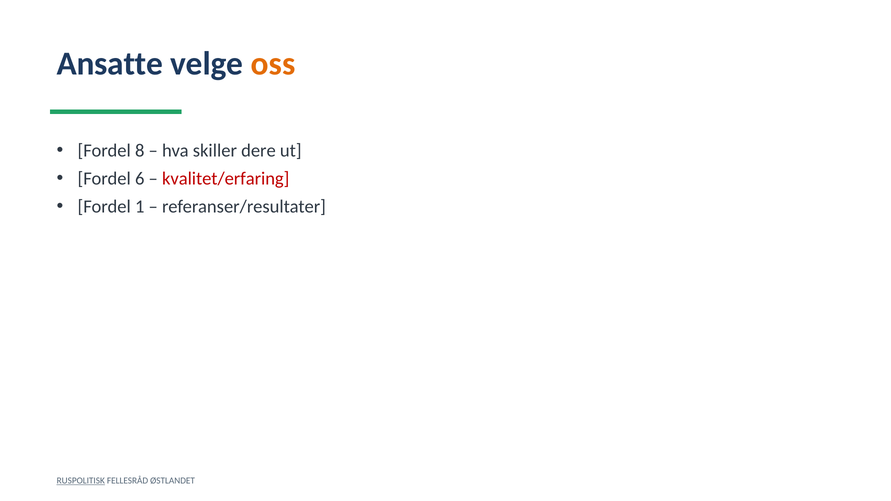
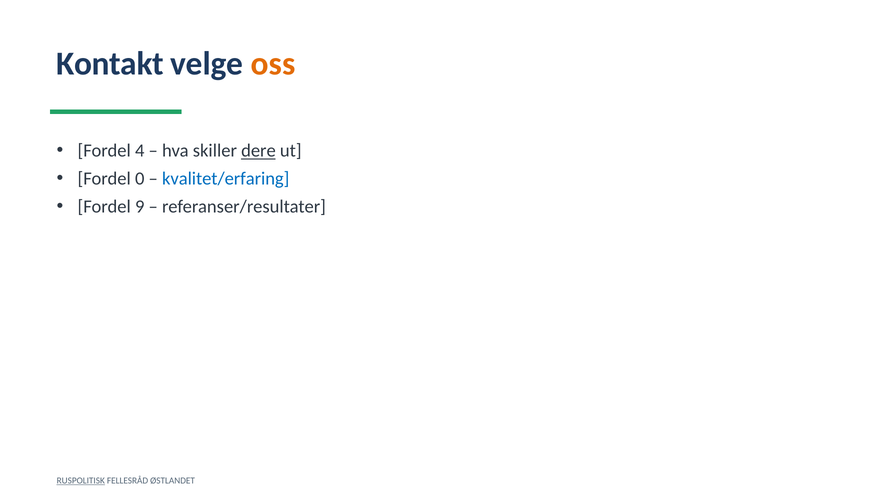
Ansatte: Ansatte -> Kontakt (110, 64)
8: 8 -> 4 (140, 151)
dere underline: none -> present (258, 151)
6: 6 -> 0 (140, 179)
kvalitet/erfaring colour: red -> blue (226, 179)
1: 1 -> 9 (140, 207)
